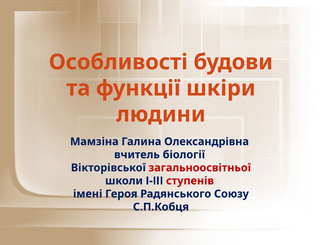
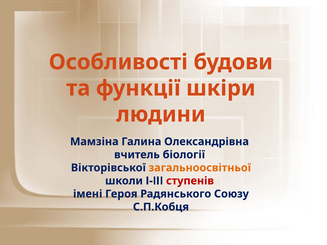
загальноосвітньої colour: red -> orange (200, 168)
